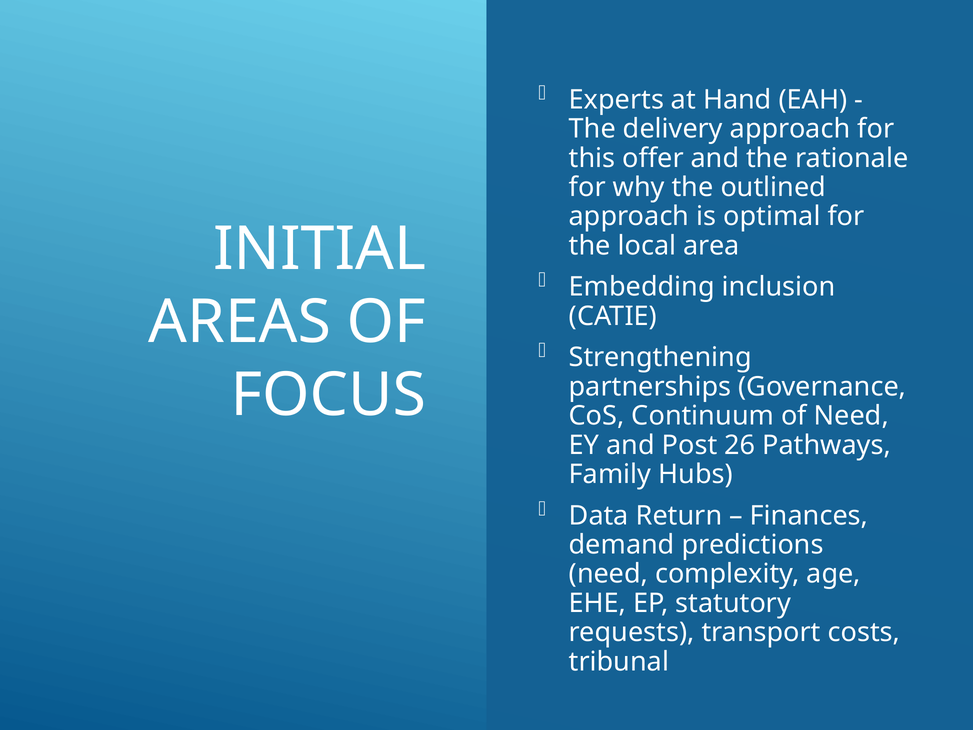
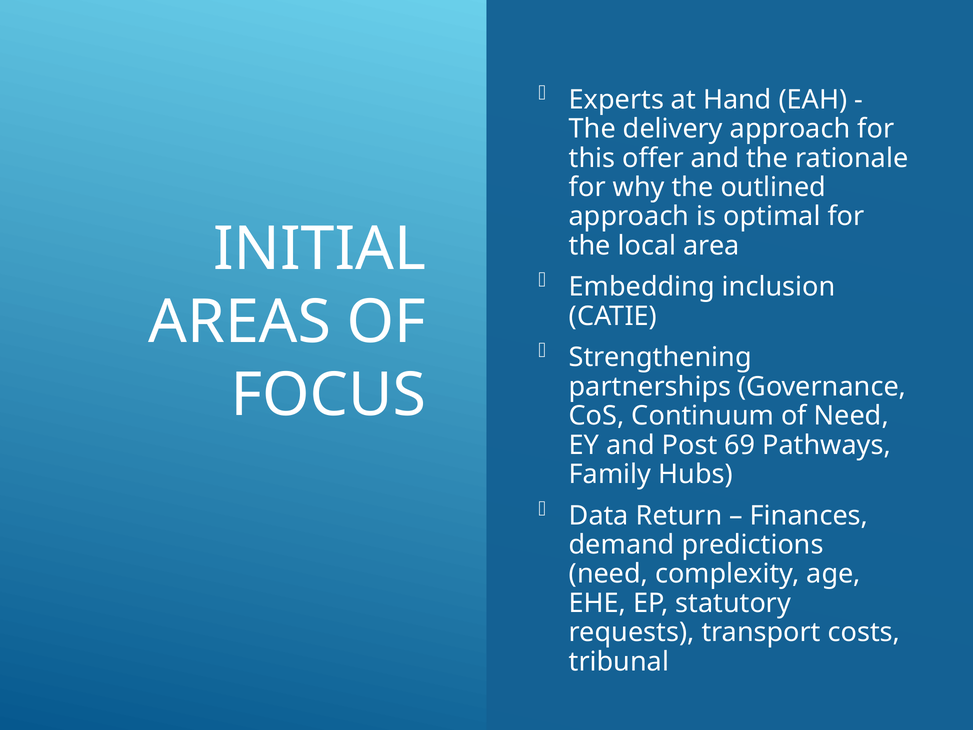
26: 26 -> 69 (740, 445)
